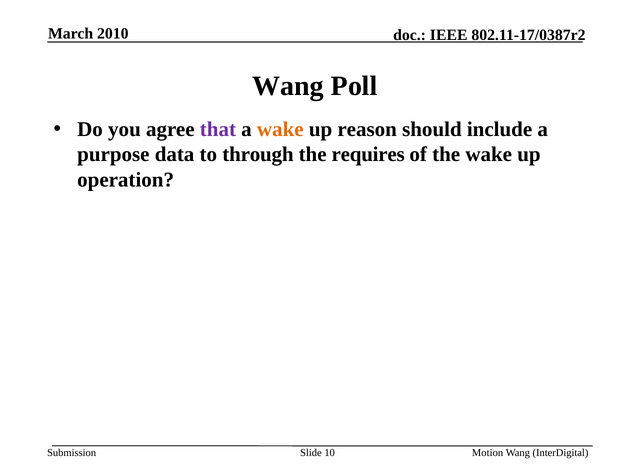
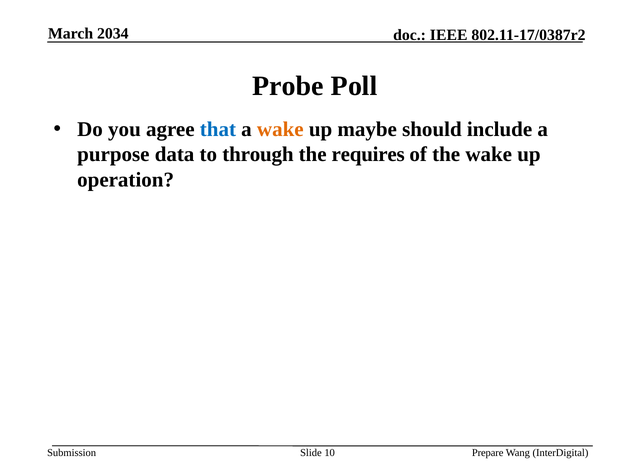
2010: 2010 -> 2034 (113, 33)
Wang: Wang -> Probe (288, 86)
that colour: purple -> blue (218, 129)
reason: reason -> maybe (367, 129)
Motion: Motion -> Prepare (488, 453)
